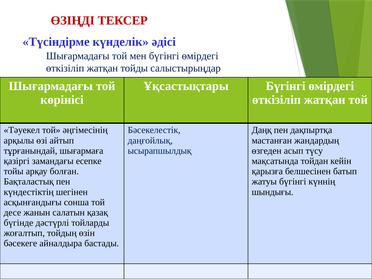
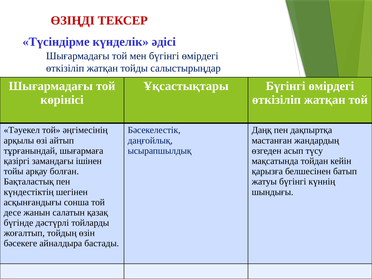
есепке: есепке -> ішінен (89, 161)
